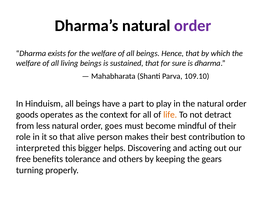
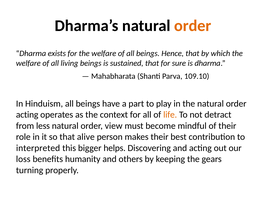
order colour: purple -> orange (193, 26)
goods: goods -> acting (27, 114)
goes: goes -> view (114, 125)
free: free -> loss (23, 159)
tolerance: tolerance -> humanity (83, 159)
